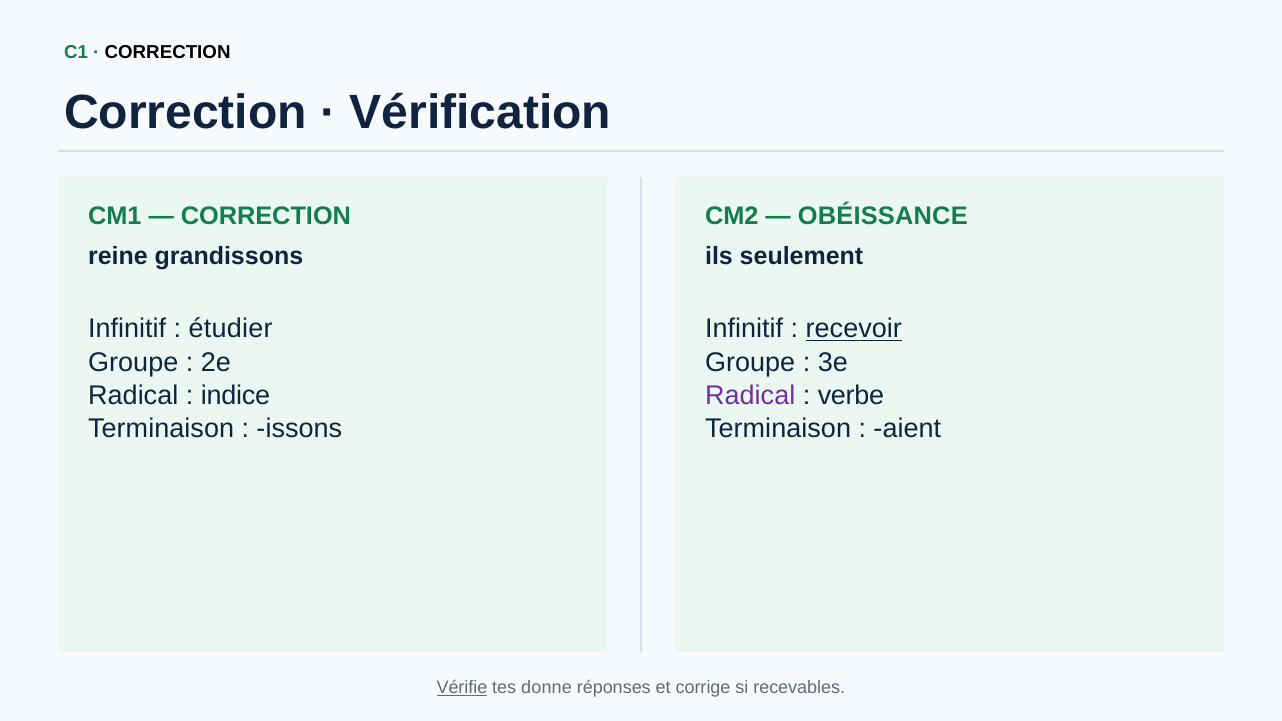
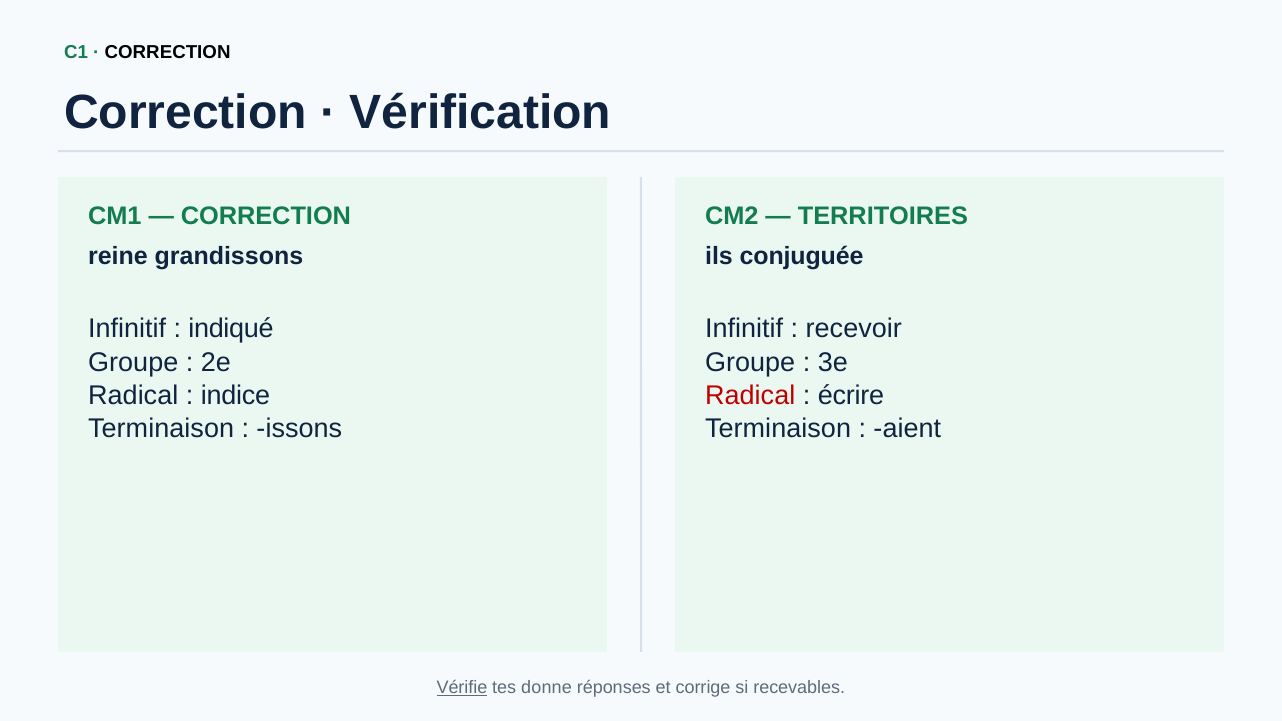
OBÉISSANCE: OBÉISSANCE -> TERRITOIRES (883, 216)
seulement: seulement -> conjuguée (802, 257)
étudier: étudier -> indiqué (231, 329)
recevoir underline: present -> none (854, 329)
Radical colour: purple -> red (750, 396)
verbe: verbe -> écrire (851, 396)
